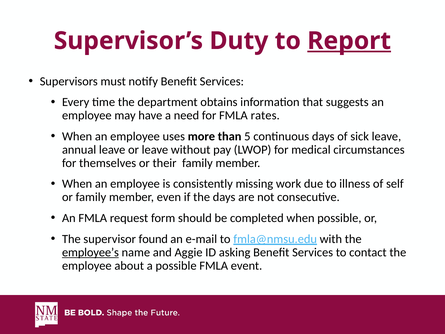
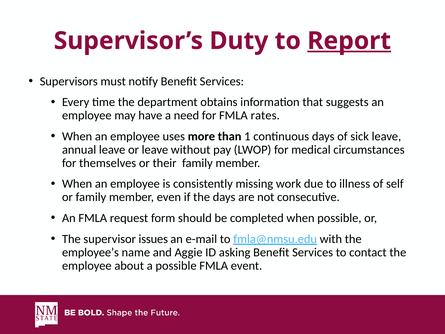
5: 5 -> 1 (247, 136)
found: found -> issues (153, 239)
employee’s underline: present -> none (90, 252)
